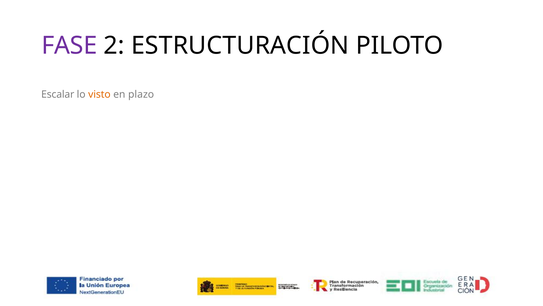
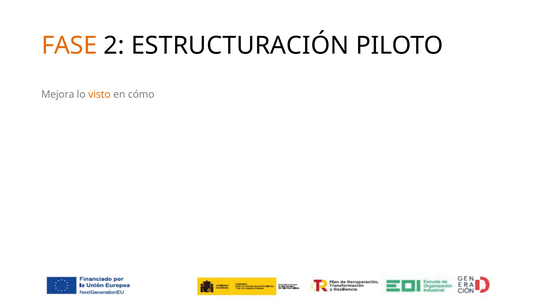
FASE colour: purple -> orange (69, 46)
Escalar: Escalar -> Mejora (58, 94)
plazo: plazo -> cómo (141, 94)
